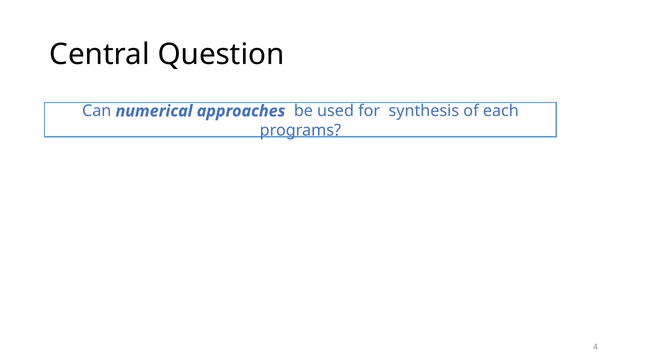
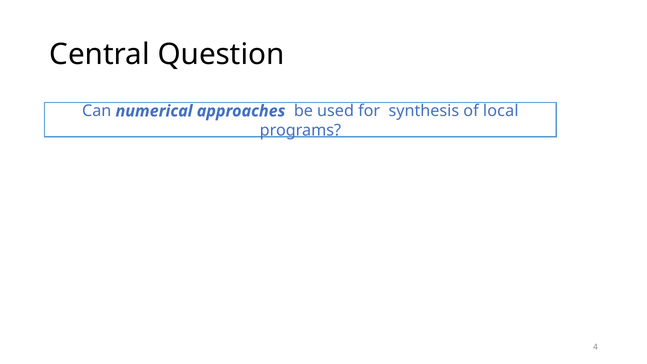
each: each -> local (501, 111)
